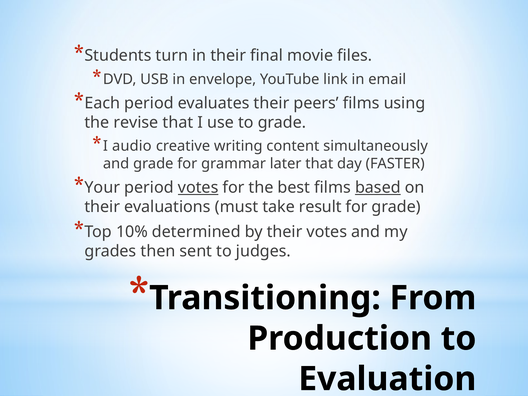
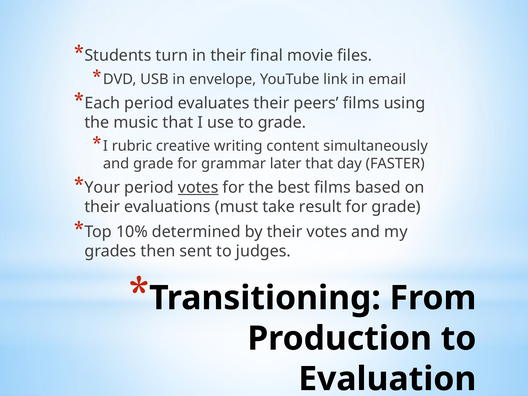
revise: revise -> music (136, 123)
audio: audio -> rubric (132, 146)
based underline: present -> none (378, 188)
